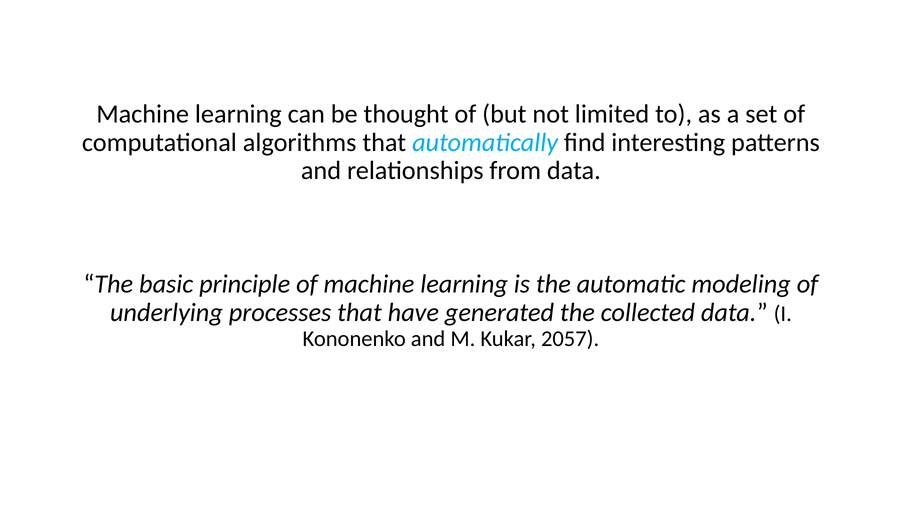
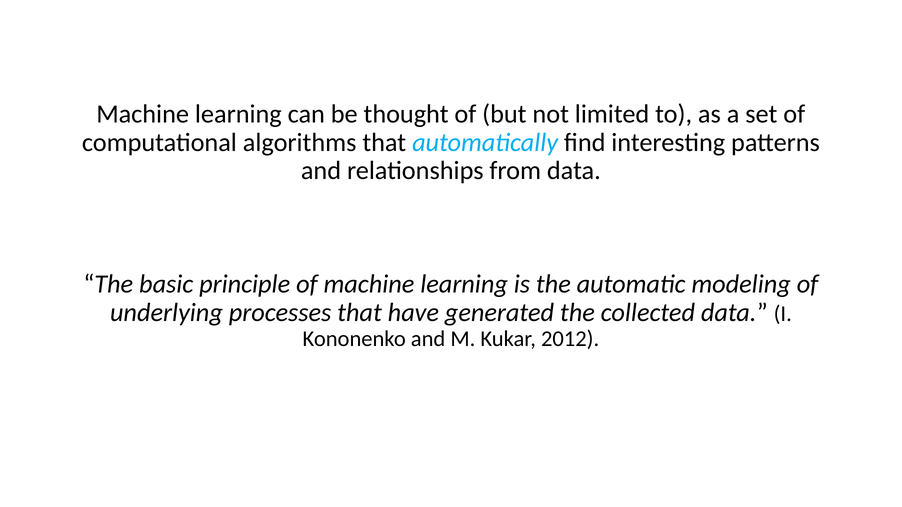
2057: 2057 -> 2012 (570, 339)
